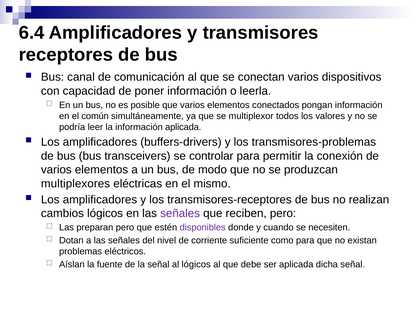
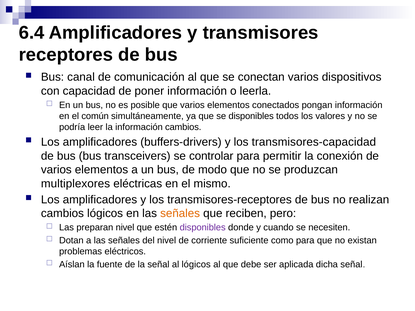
se multiplexor: multiplexor -> disponibles (251, 116)
información aplicada: aplicada -> cambios (183, 127)
transmisores-problemas: transmisores-problemas -> transmisores-capacidad (314, 142)
señales colour: purple -> orange (180, 214)
preparan pero: pero -> nivel (125, 228)
